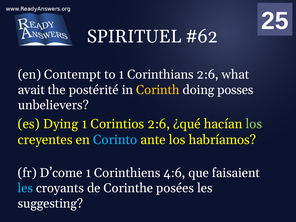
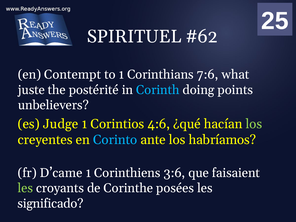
Corinthians 2:6: 2:6 -> 7:6 (208, 75)
avait: avait -> juste (31, 90)
Corinth colour: yellow -> light blue (158, 90)
posses: posses -> points (235, 90)
Dying: Dying -> Judge (61, 124)
Corintios 2:6: 2:6 -> 4:6 (159, 124)
D’come: D’come -> D’came (61, 173)
4:6: 4:6 -> 3:6 (174, 173)
les colour: light blue -> light green (25, 188)
suggesting: suggesting -> significado (50, 203)
